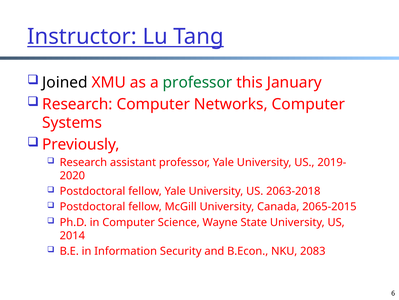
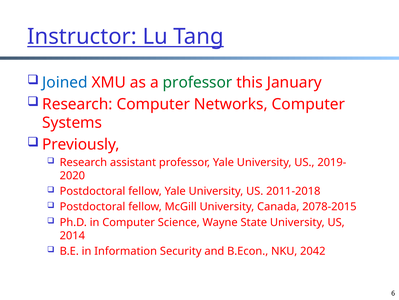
Joined colour: black -> blue (65, 82)
2063-2018: 2063-2018 -> 2011-2018 (293, 191)
2065-2015: 2065-2015 -> 2078-2015 (329, 206)
2083: 2083 -> 2042 (313, 251)
